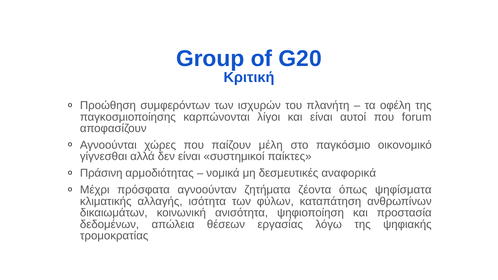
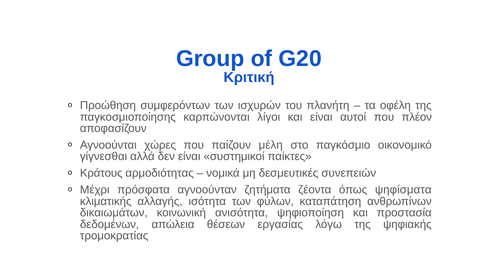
forum: forum -> πλέον (417, 117)
Πράσινη: Πράσινη -> Κράτους (101, 173)
αναφορικά: αναφορικά -> συνεπειών (349, 173)
